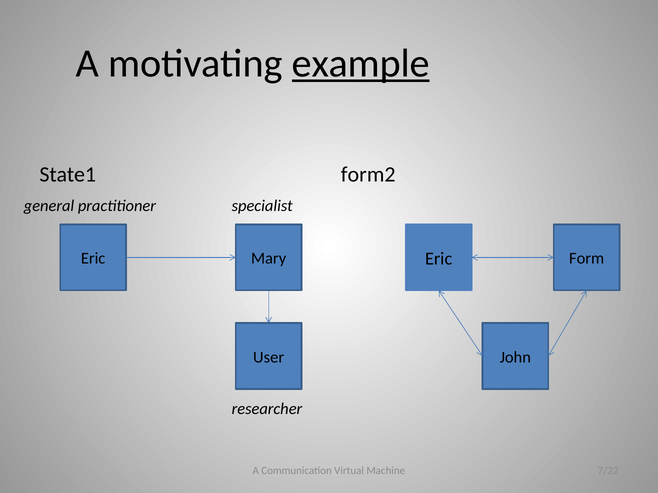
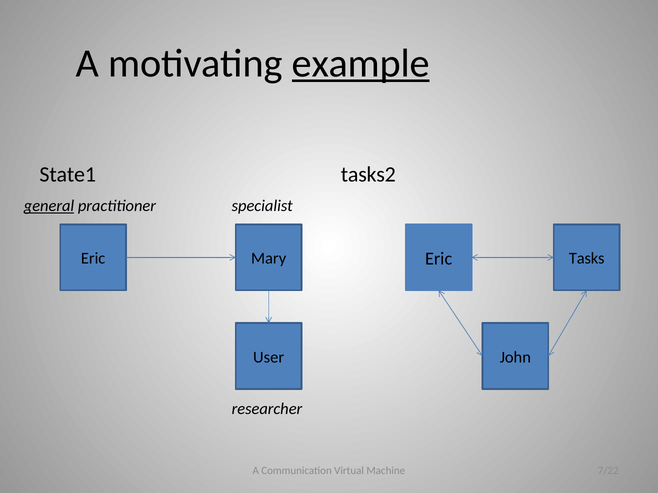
form2: form2 -> tasks2 (368, 174)
general underline: none -> present (49, 206)
Form: Form -> Tasks (587, 259)
